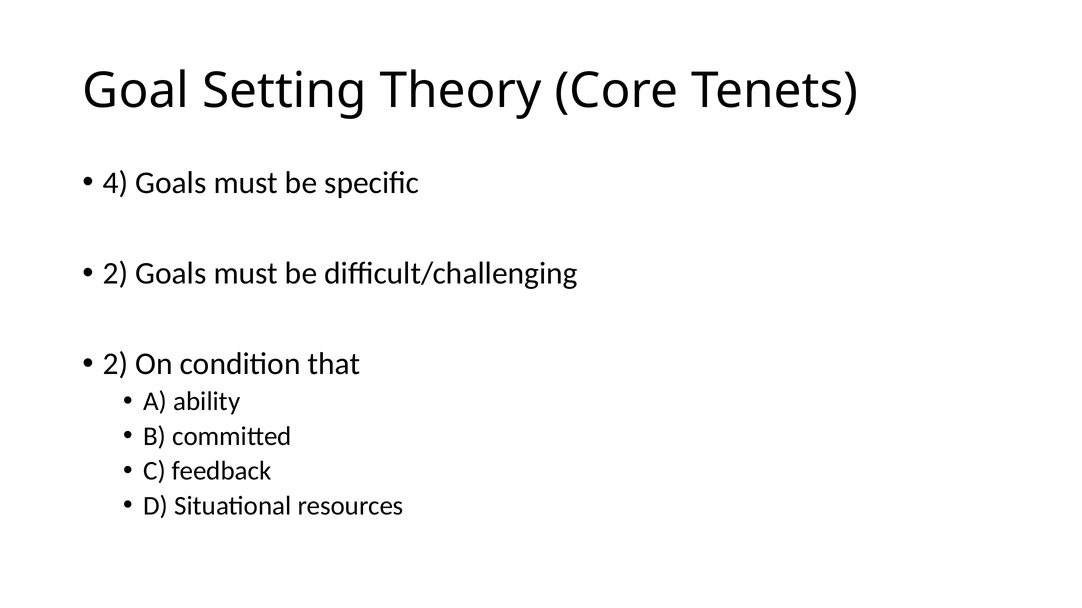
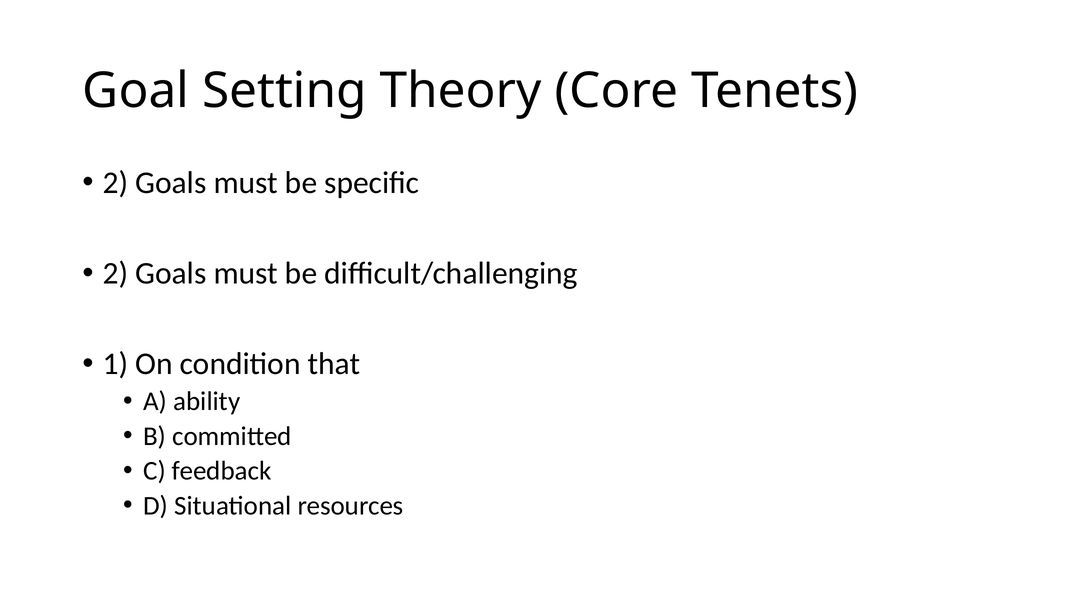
4: 4 -> 2 (116, 183)
2: 2 -> 1 (116, 364)
